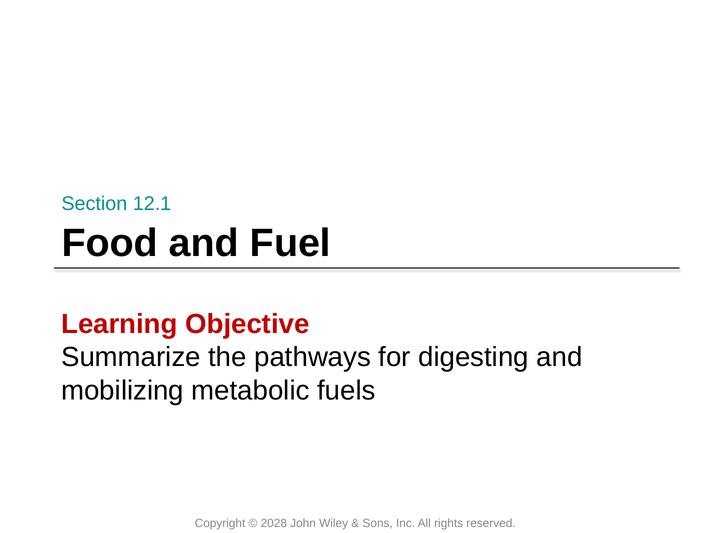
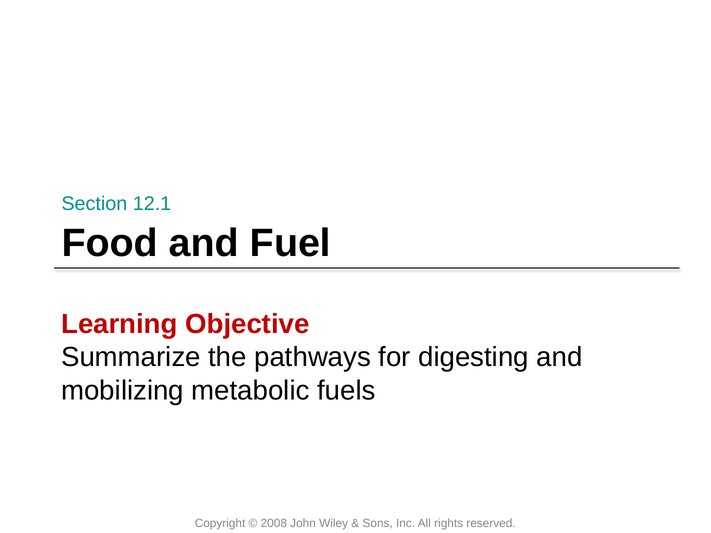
2028: 2028 -> 2008 (274, 523)
